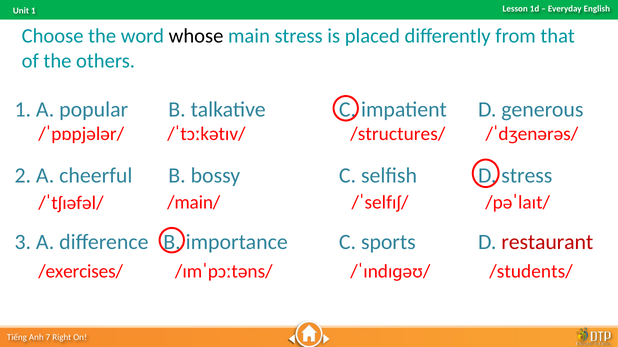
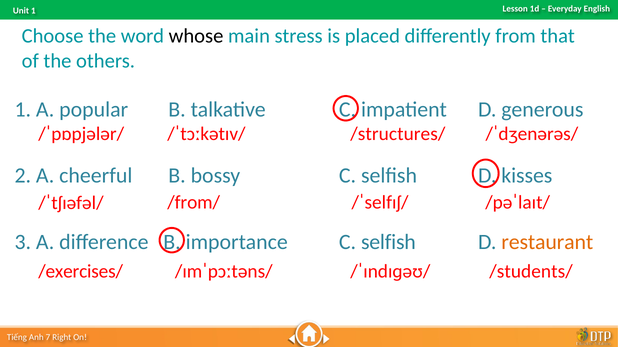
stress: stress -> kisses (527, 176)
/main/: /main/ -> /from/ (194, 203)
importance C sports: sports -> selfish (388, 243)
restaurant colour: red -> orange (547, 243)
